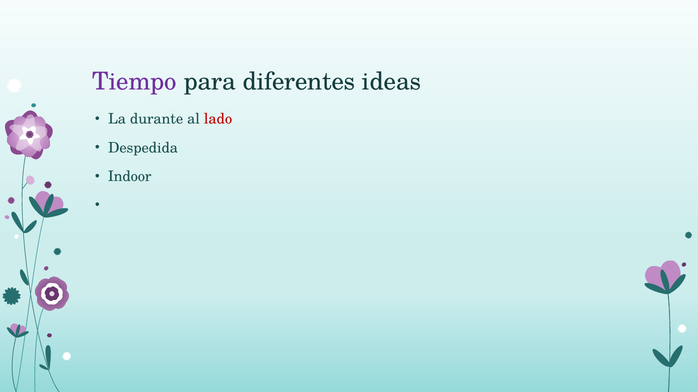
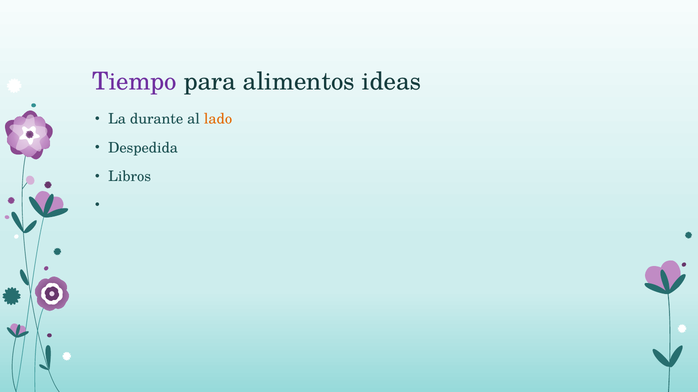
diferentes: diferentes -> alimentos (299, 82)
lado colour: red -> orange (218, 119)
Indoor: Indoor -> Libros (130, 177)
